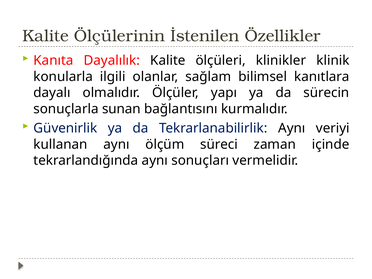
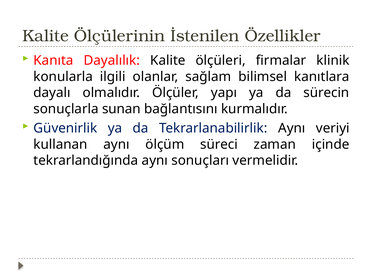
klinikler: klinikler -> firmalar (281, 60)
